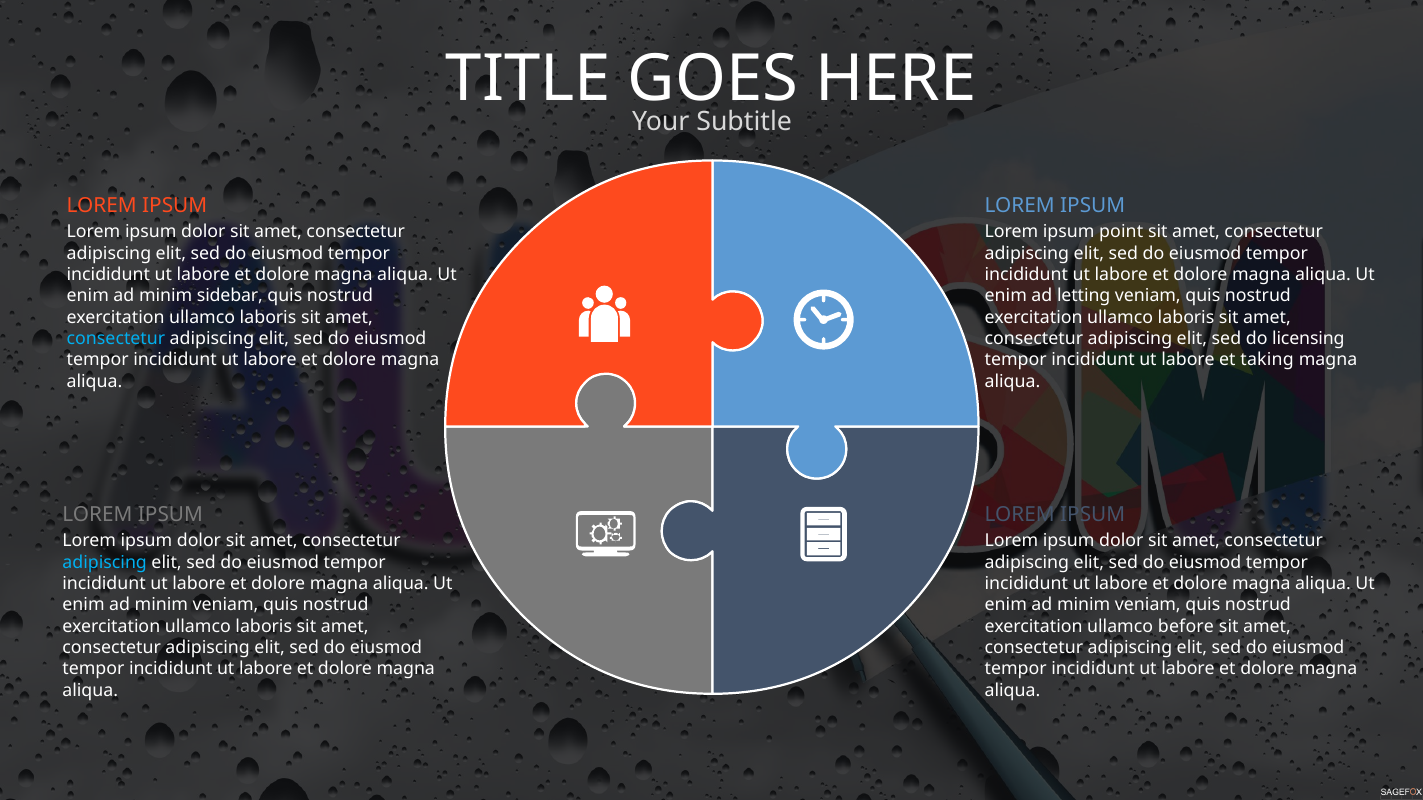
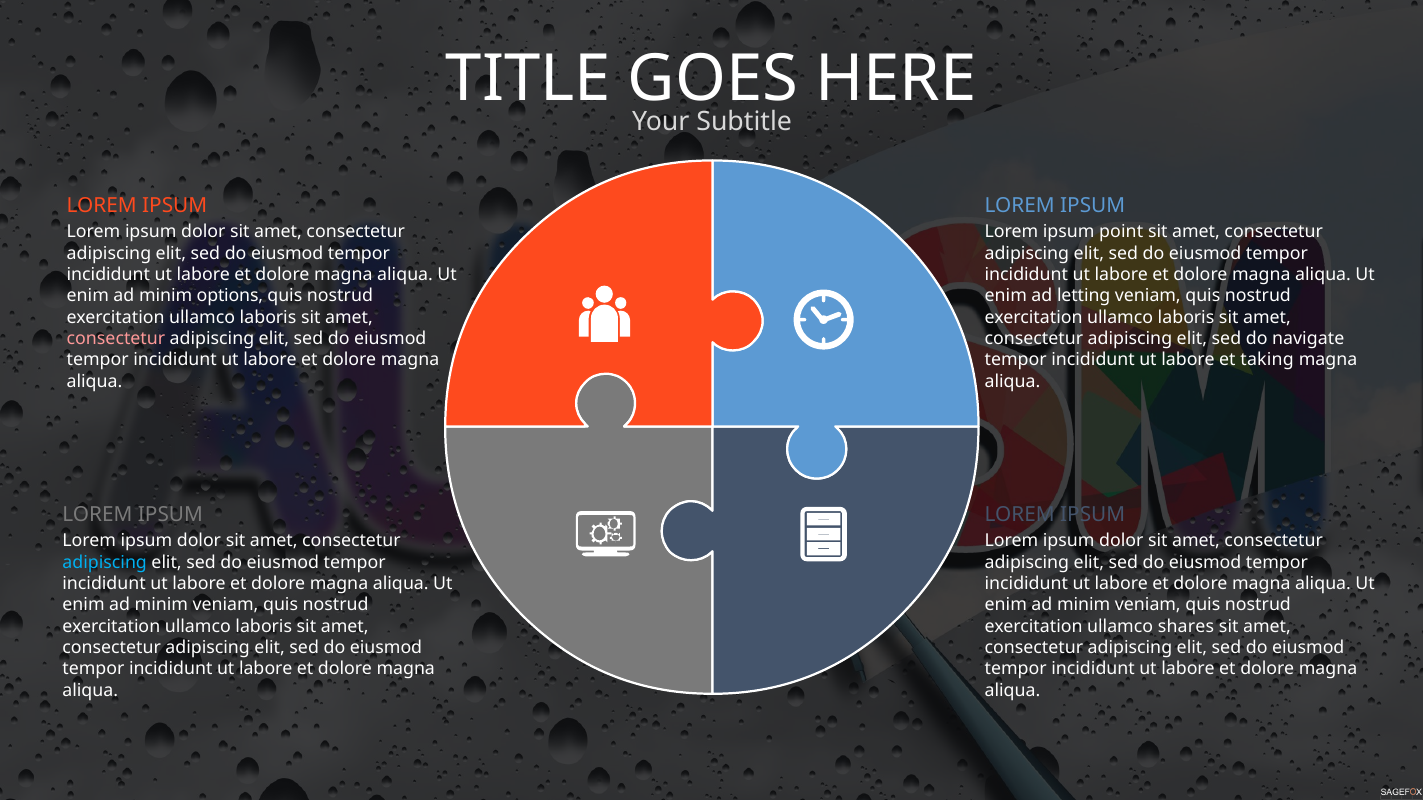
sidebar: sidebar -> options (230, 296)
consectetur colour: light blue -> pink (116, 339)
licensing: licensing -> navigate (1308, 339)
before: before -> shares (1186, 627)
